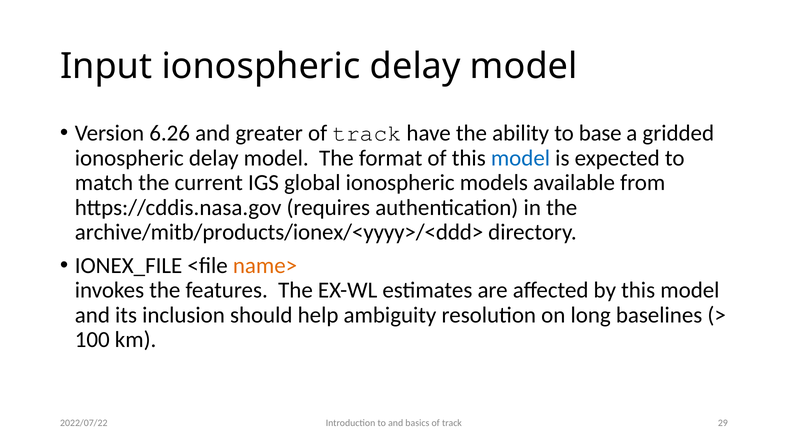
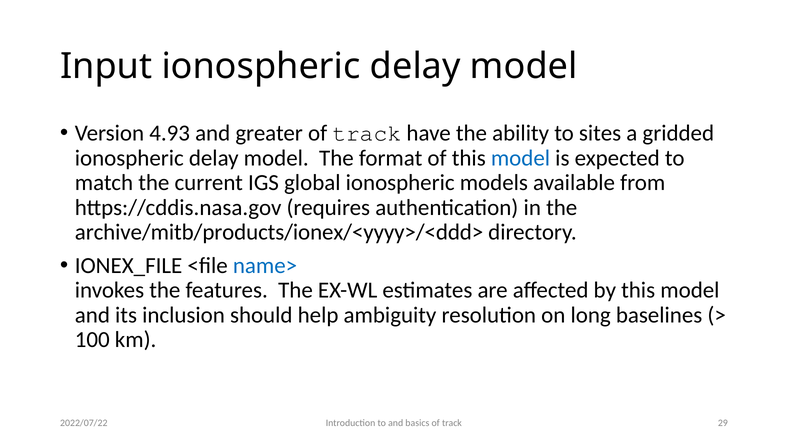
6.26: 6.26 -> 4.93 (170, 133)
base: base -> sites (600, 133)
name> colour: orange -> blue (265, 266)
